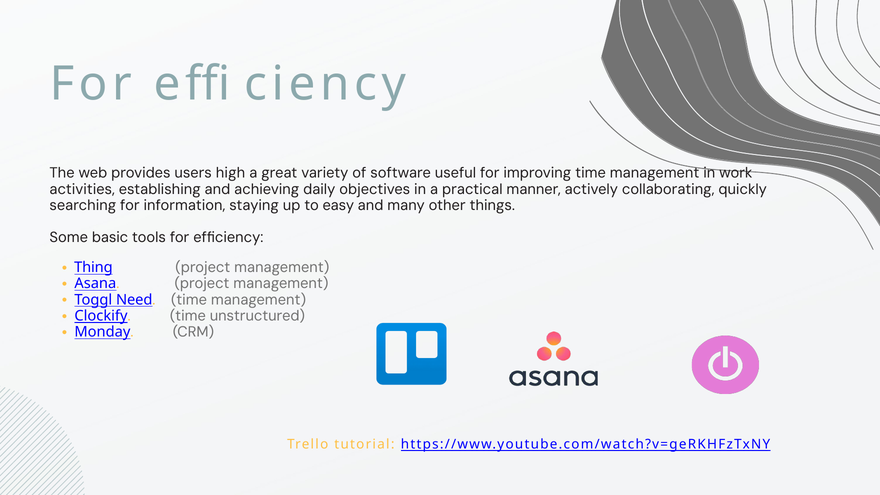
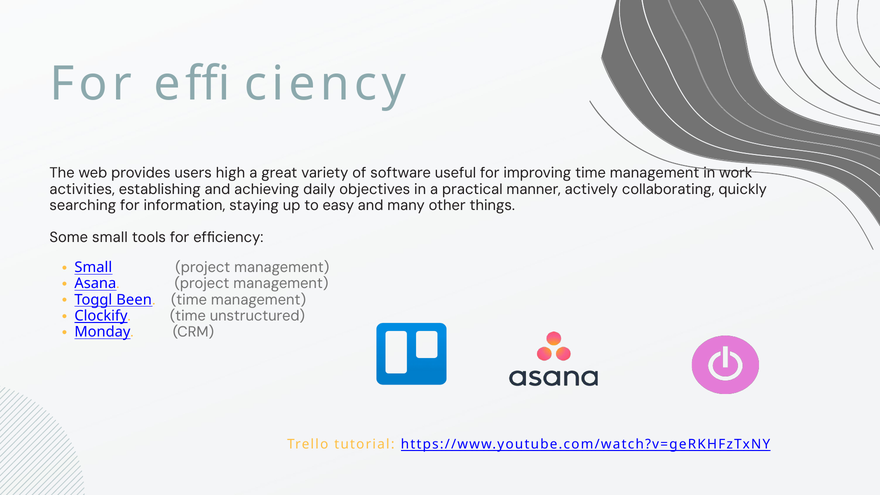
Some basic: basic -> small (110, 238)
Thing: Thing -> Small (93, 267)
Need: Need -> Been (134, 300)
